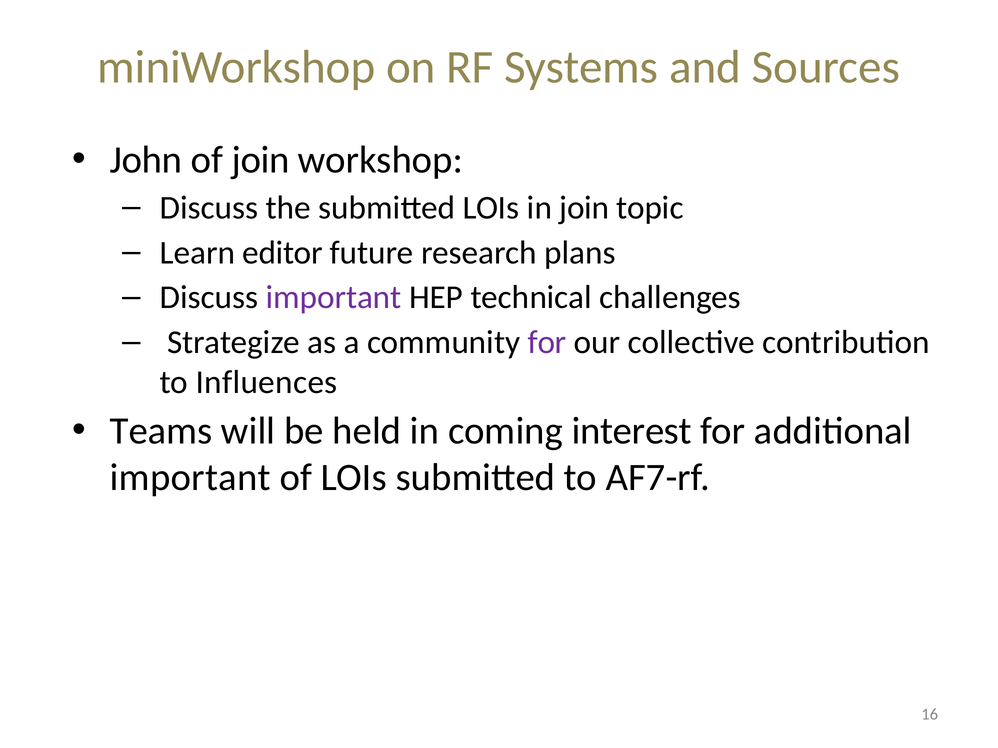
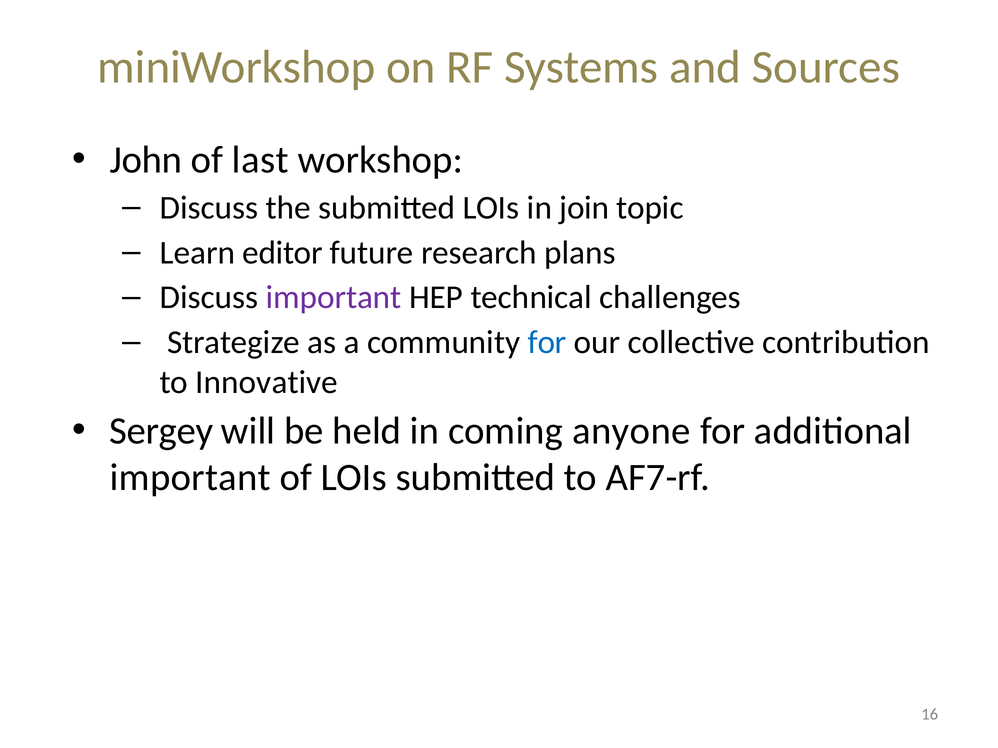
of join: join -> last (260, 160)
for colour: purple -> blue (547, 343)
Influences: Influences -> Innovative (267, 383)
Teams: Teams -> Sergey (161, 431)
interest: interest -> anyone (631, 431)
